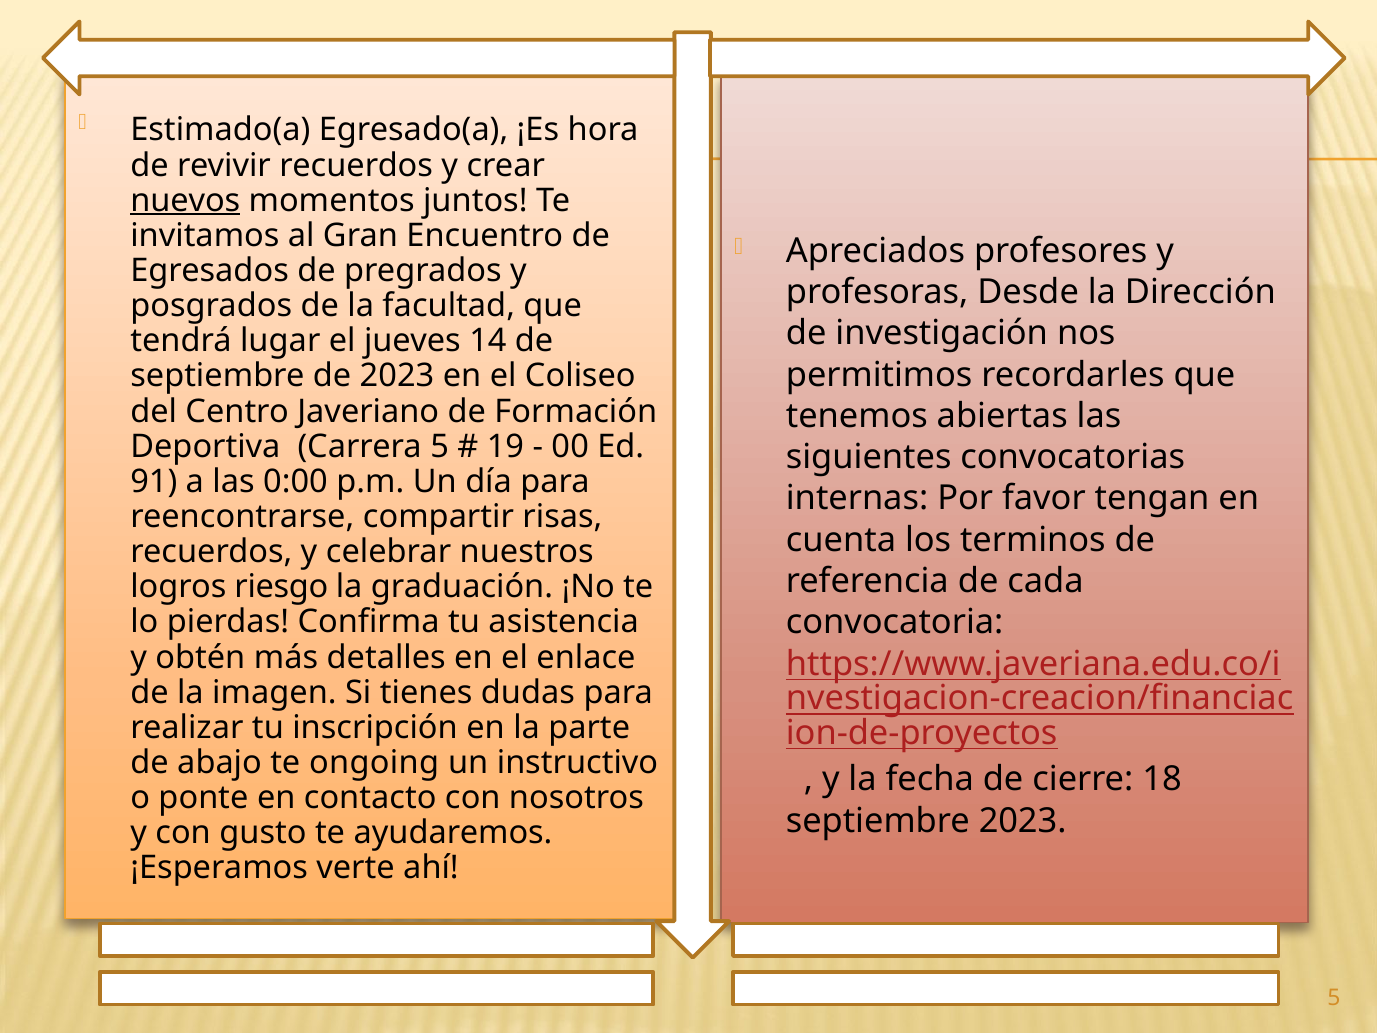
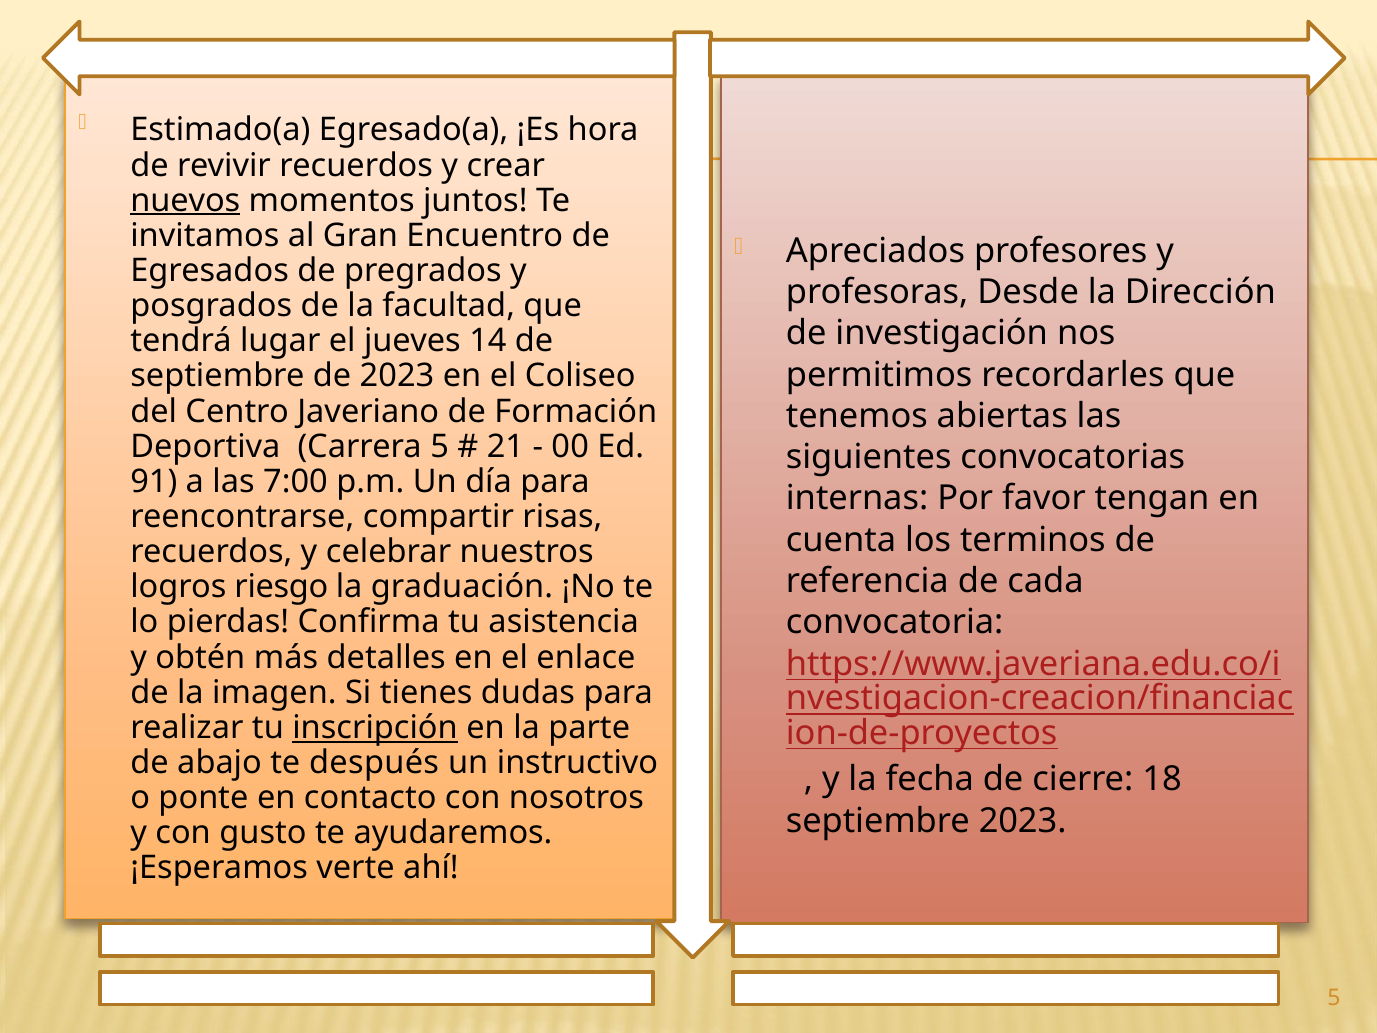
19: 19 -> 21 (505, 446)
0:00: 0:00 -> 7:00 (296, 481)
inscripción underline: none -> present (375, 727)
ongoing: ongoing -> después (374, 763)
